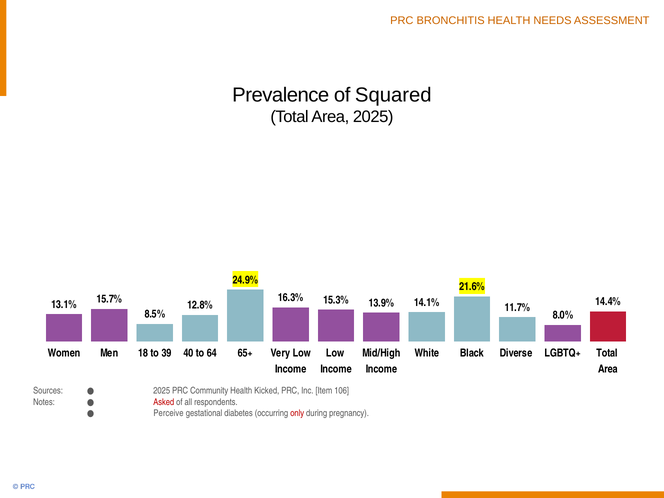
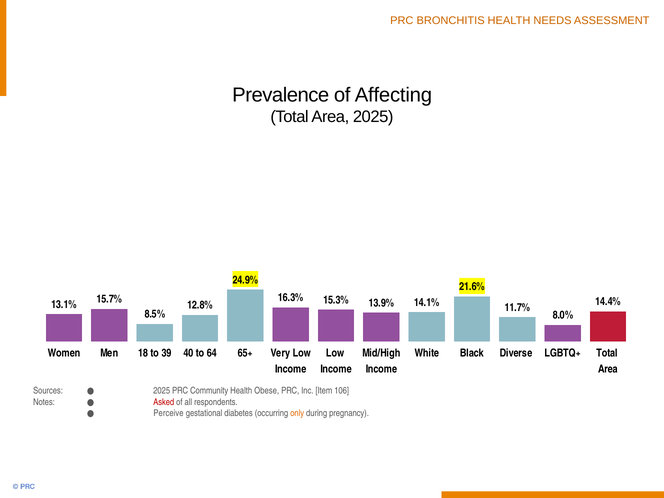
Squared: Squared -> Affecting (393, 95)
Kicked: Kicked -> Obese (267, 391)
only colour: red -> orange (297, 413)
